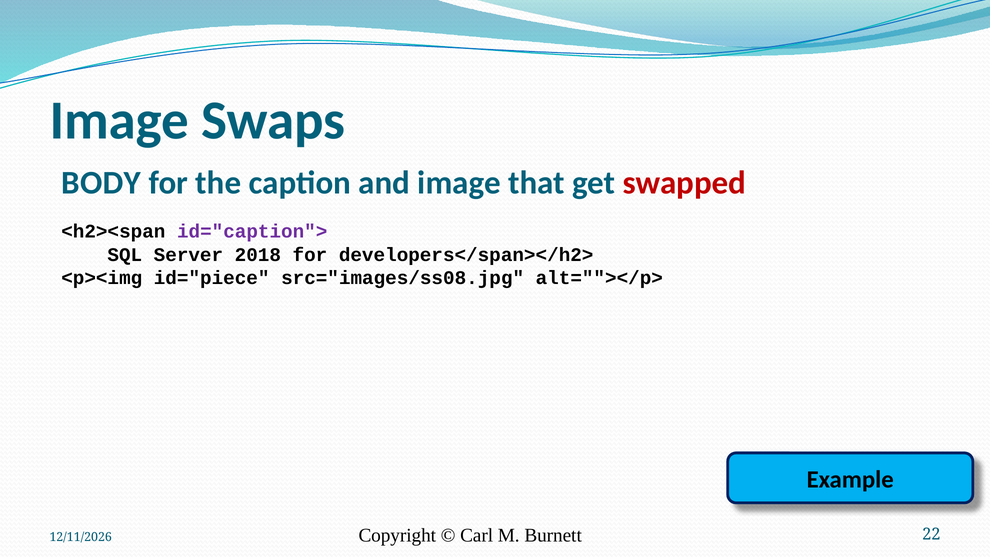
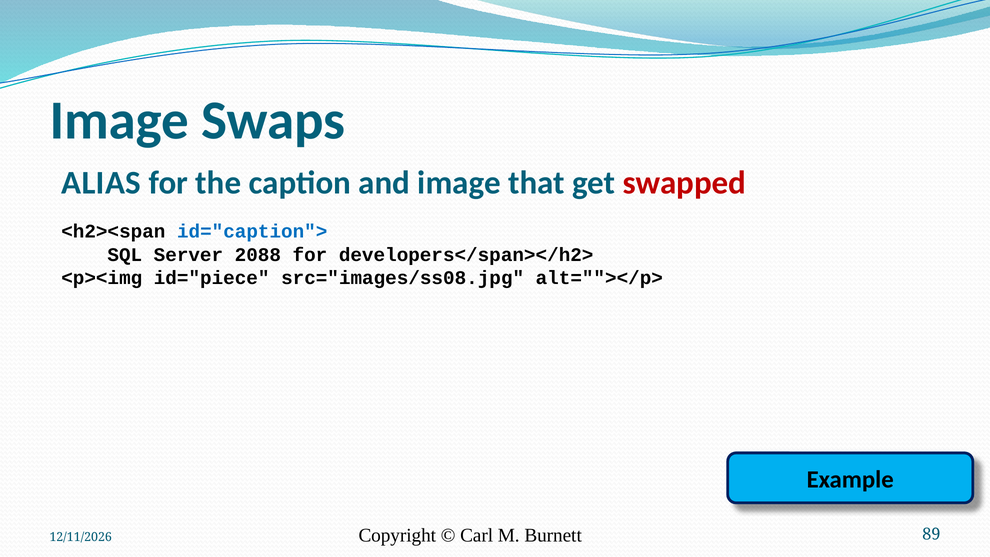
BODY: BODY -> ALIAS (101, 183)
id="caption"> colour: purple -> blue (252, 232)
2018: 2018 -> 2088 (258, 255)
22: 22 -> 89 (931, 534)
